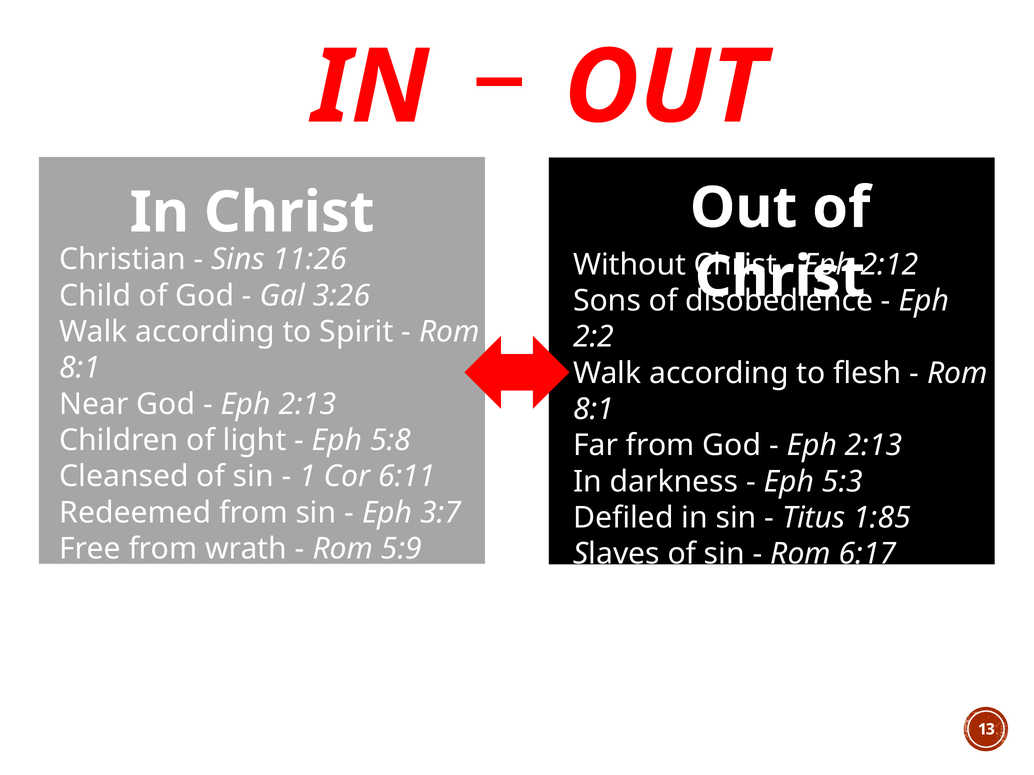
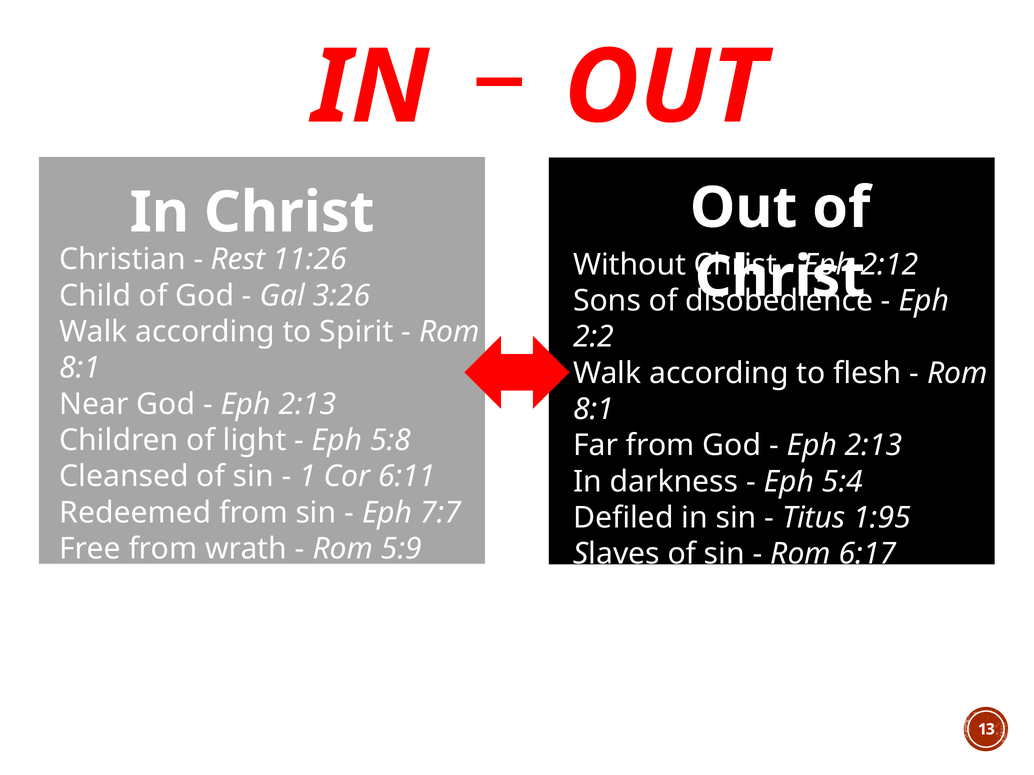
Sins: Sins -> Rest (238, 260)
5:3: 5:3 -> 5:4 (842, 482)
3:7: 3:7 -> 7:7 (441, 513)
1:85: 1:85 -> 1:95 (882, 518)
